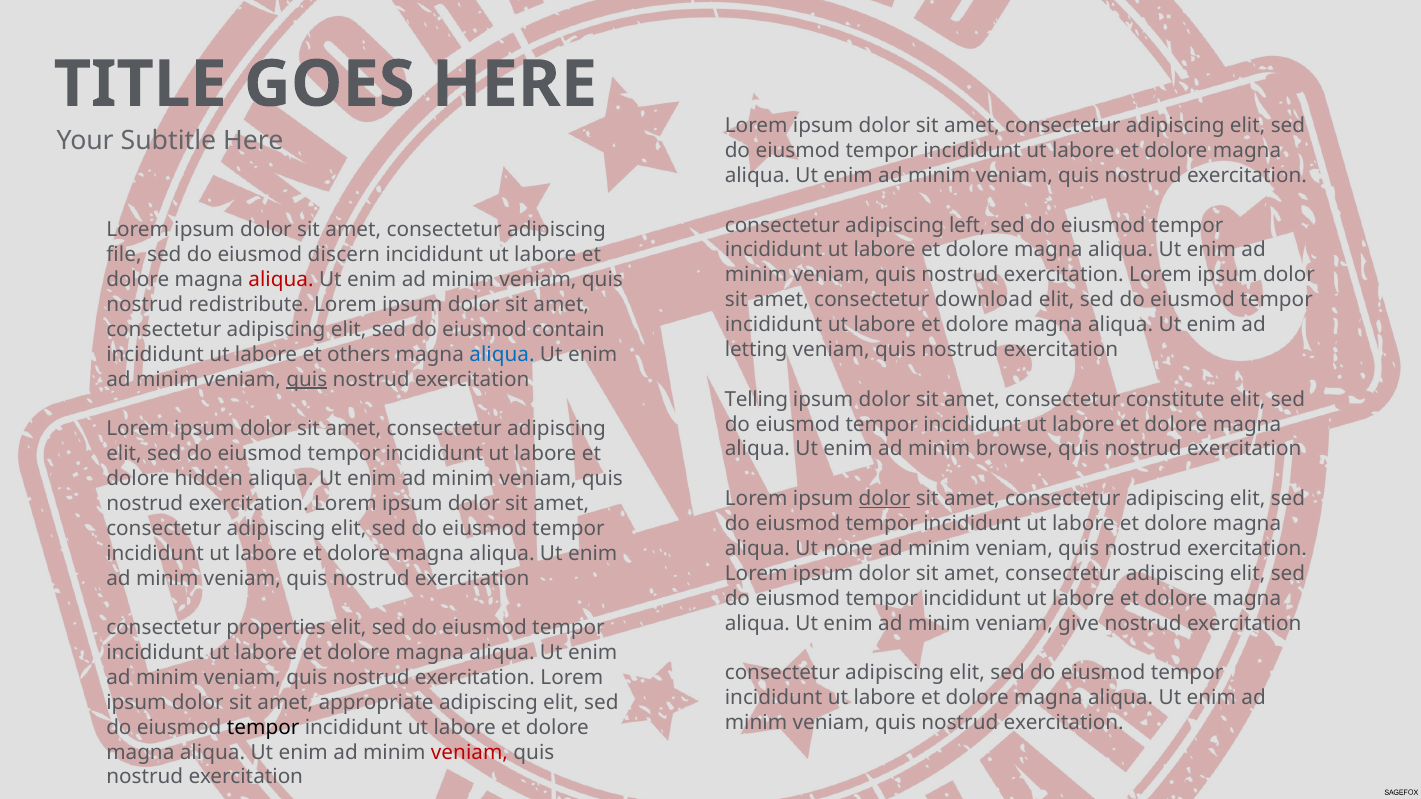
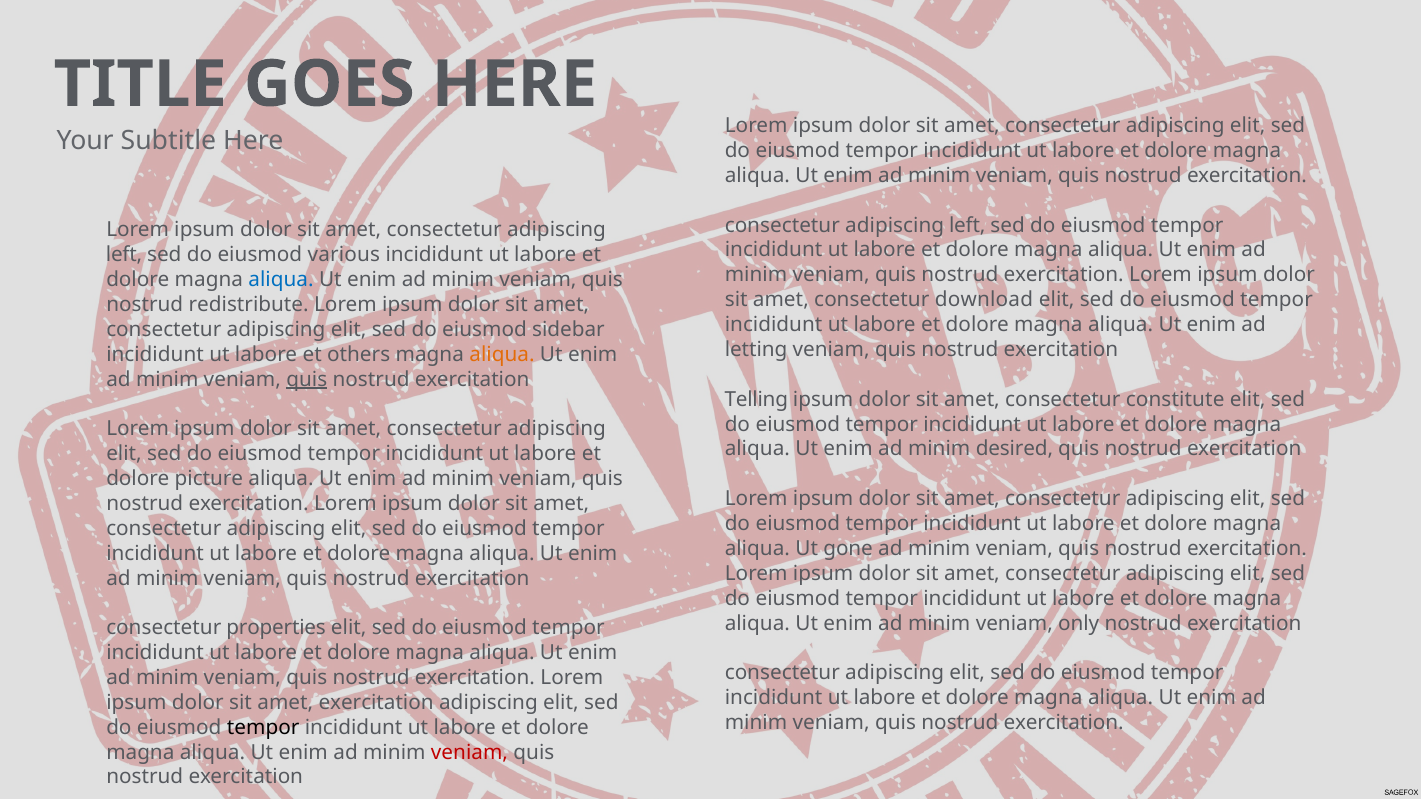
file: file -> left (124, 255)
discern: discern -> various (344, 255)
aliqua colour: red -> blue (281, 280)
contain: contain -> sidebar (568, 330)
aliqua colour: blue -> orange (502, 354)
browse: browse -> desired (1014, 449)
hidden: hidden -> picture (209, 479)
dolor underline: present -> none (885, 499)
none: none -> gone (848, 549)
give: give -> only (1079, 623)
amet appropriate: appropriate -> exercitation (376, 703)
